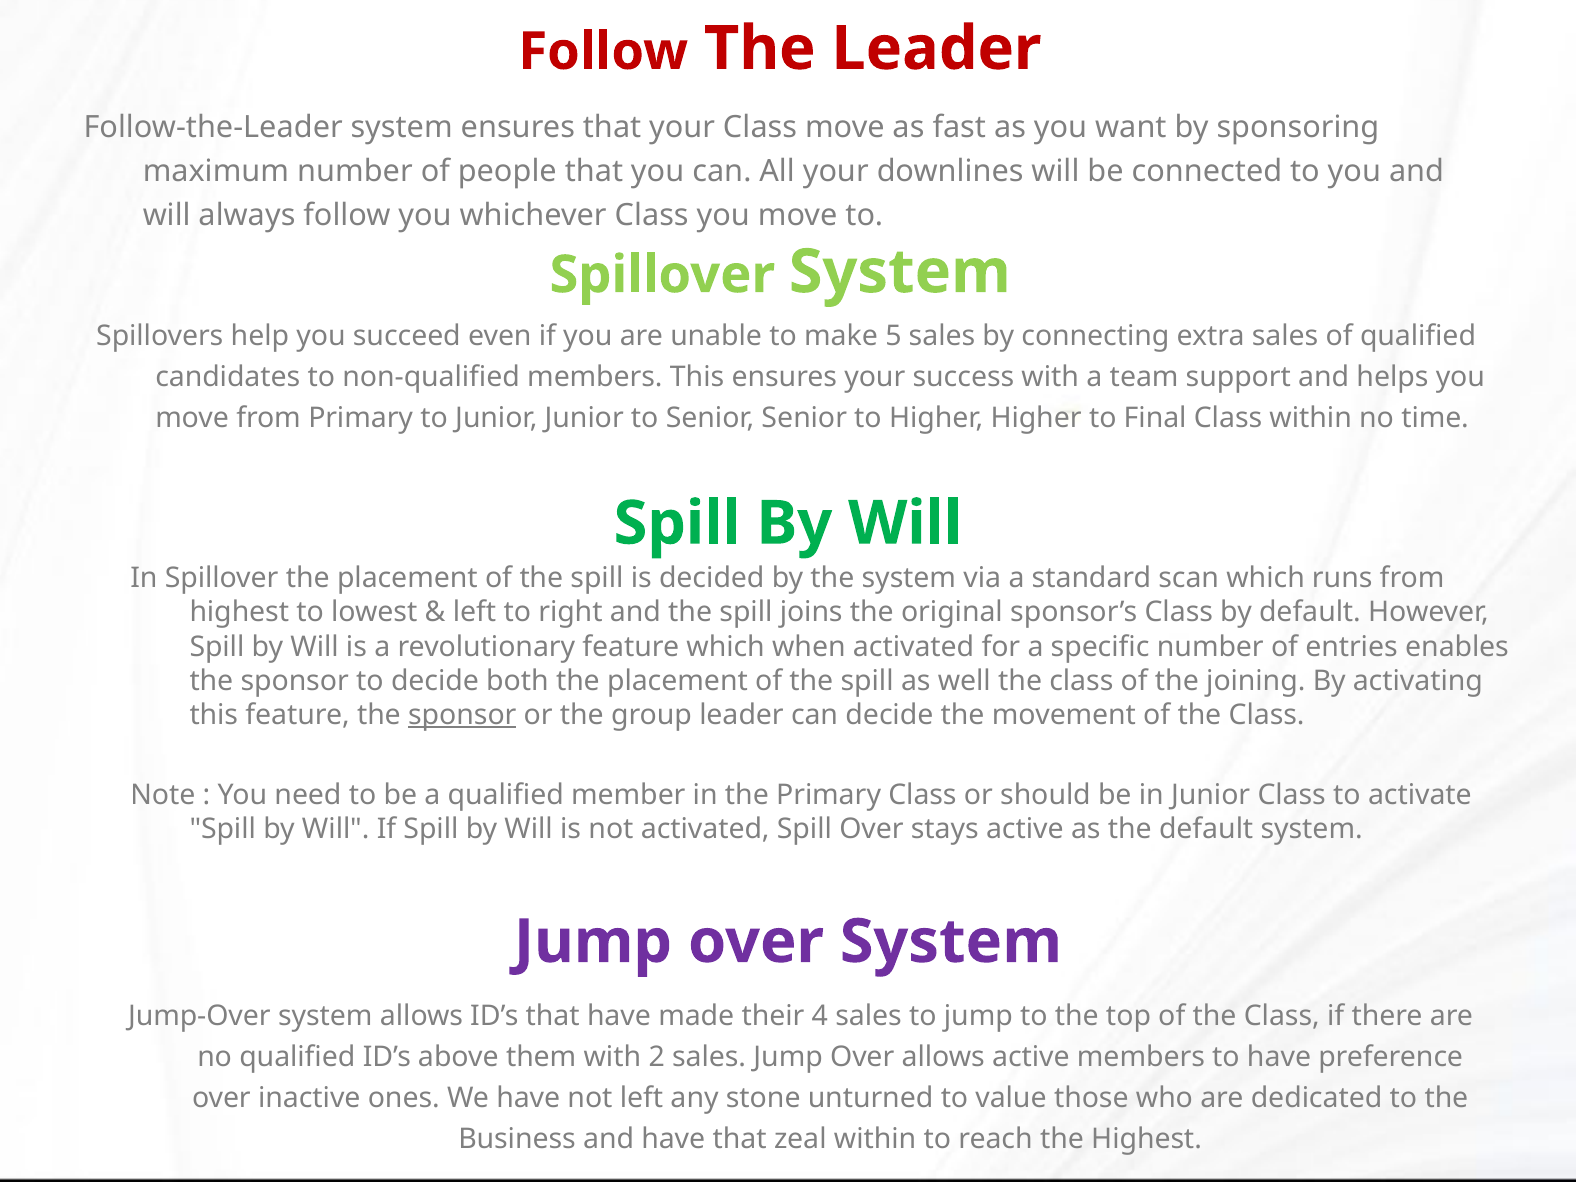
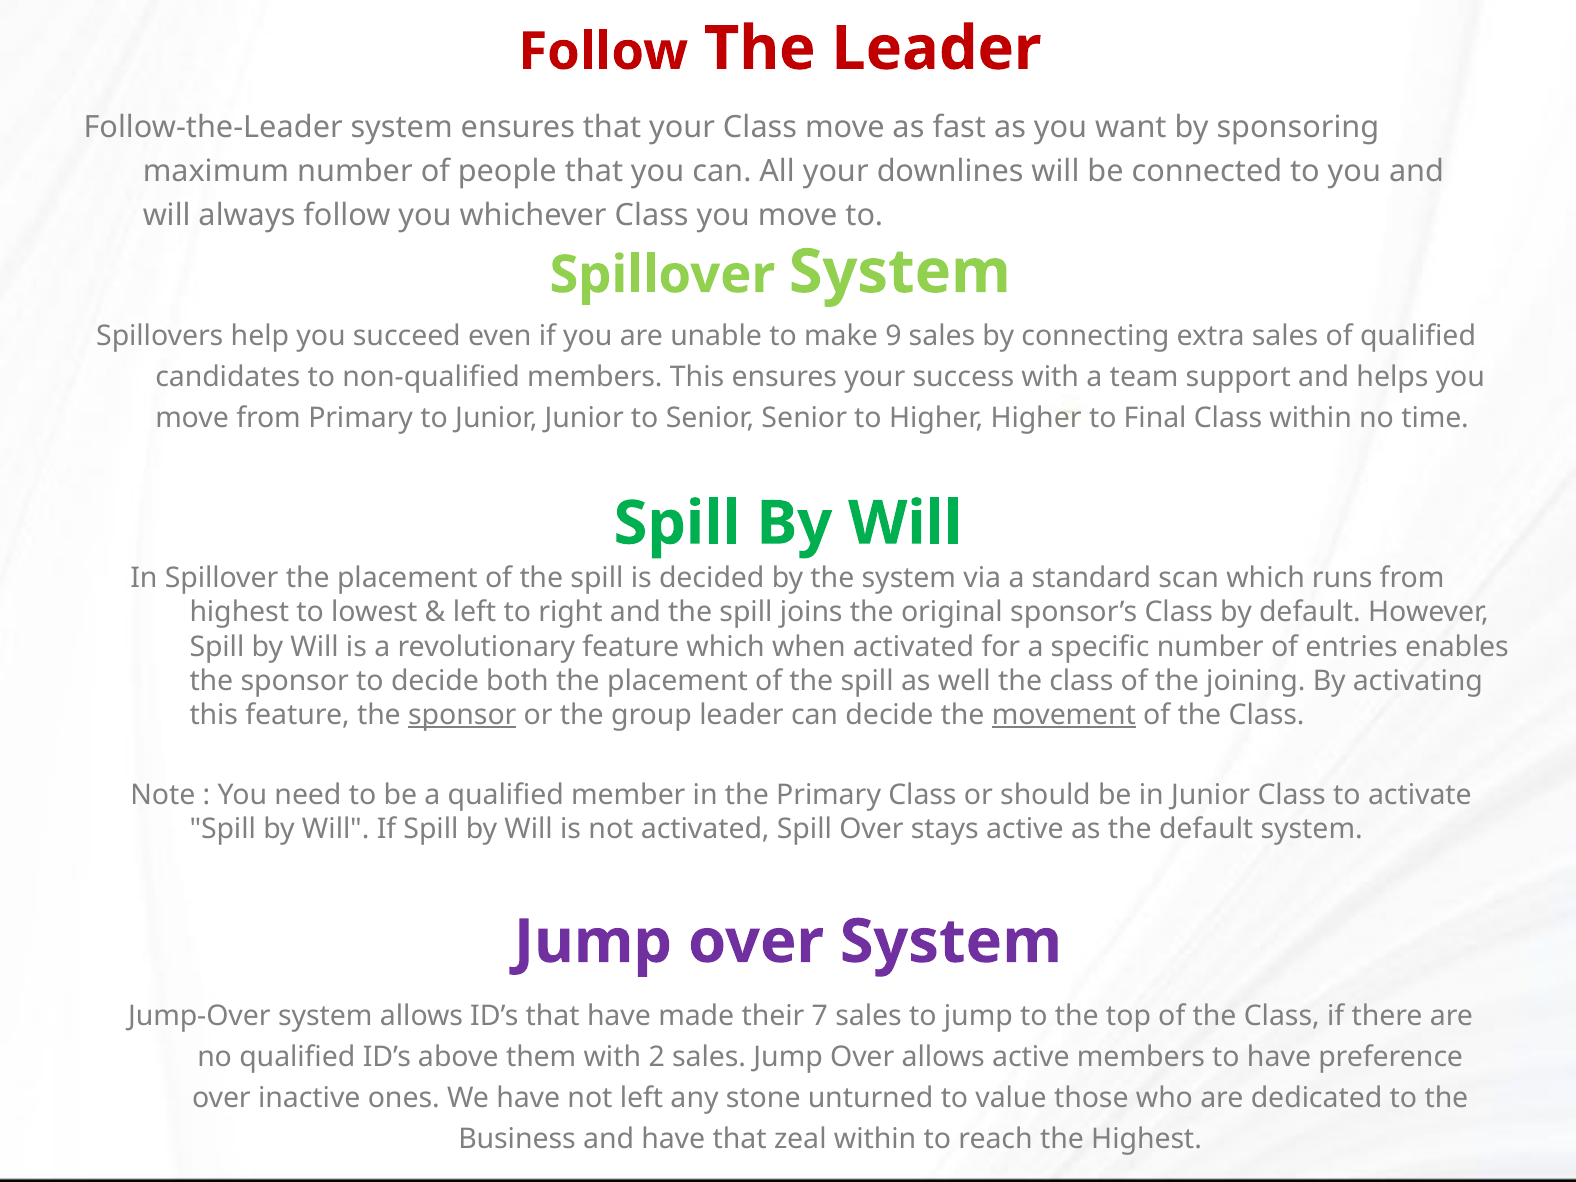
5: 5 -> 9 (893, 336)
movement underline: none -> present (1064, 715)
4: 4 -> 7 (820, 1016)
